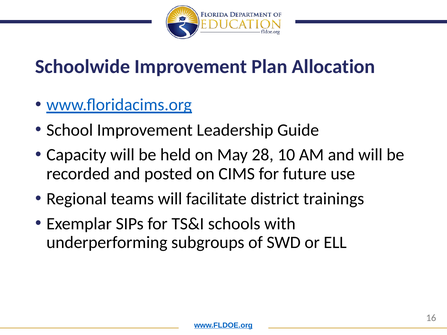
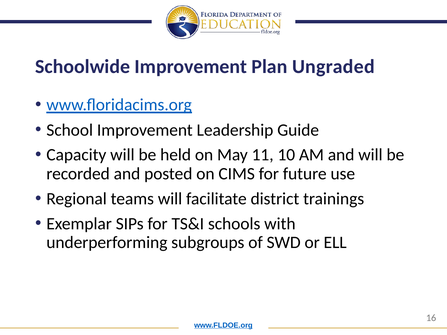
Allocation: Allocation -> Ungraded (333, 67)
28: 28 -> 11 (263, 155)
